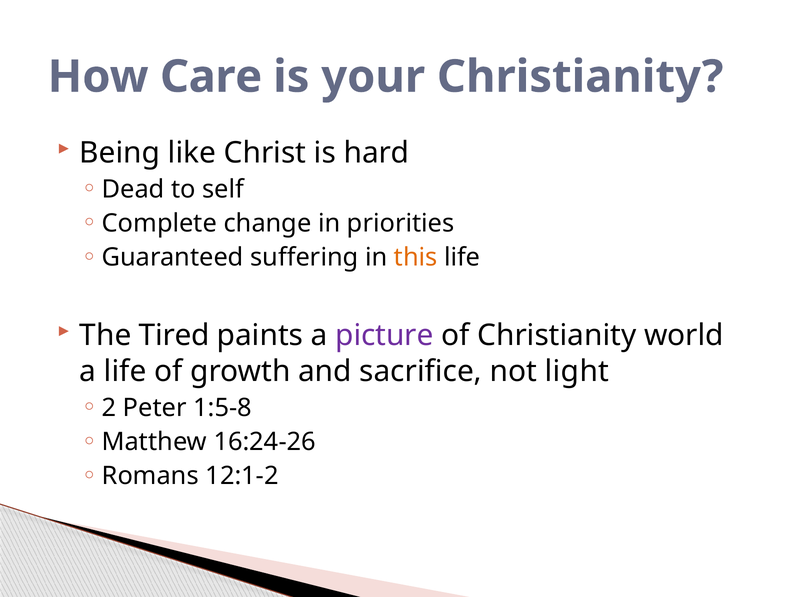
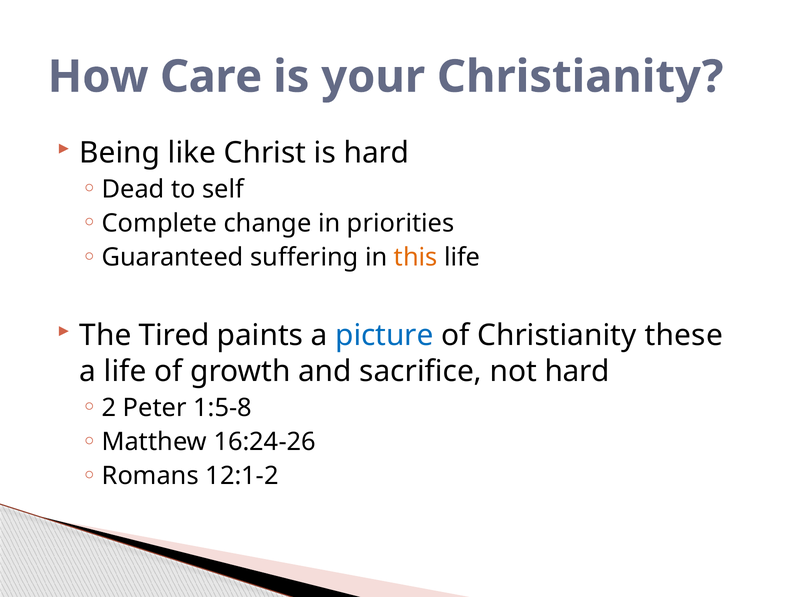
picture colour: purple -> blue (384, 336)
world: world -> these (684, 336)
not light: light -> hard (577, 371)
